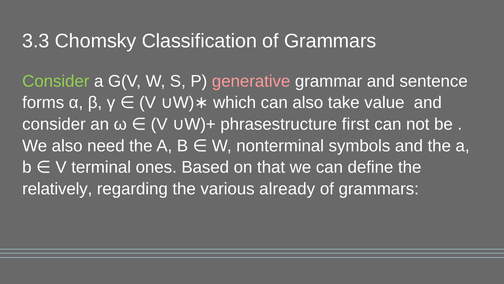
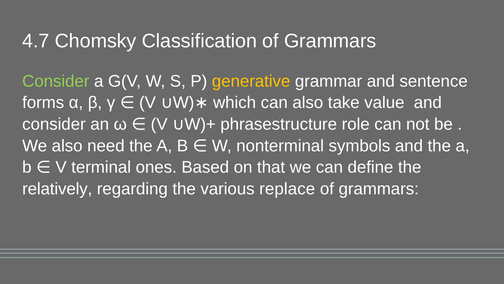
3.3: 3.3 -> 4.7 (36, 41)
generative colour: pink -> yellow (251, 81)
first: first -> role (356, 124)
already: already -> replace (287, 189)
